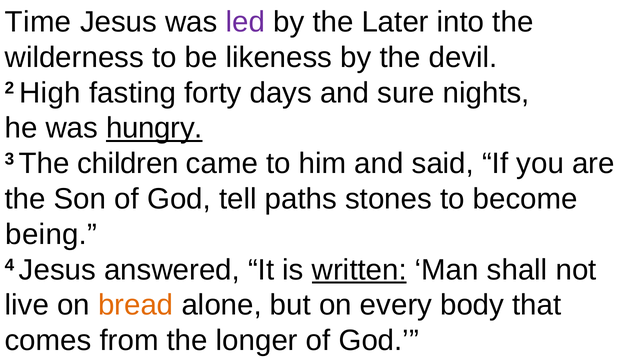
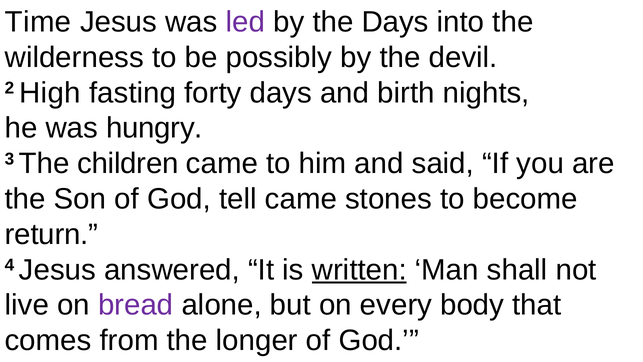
the Later: Later -> Days (395, 22)
likeness: likeness -> possibly (279, 57)
sure: sure -> birth (406, 93)
hungry underline: present -> none (154, 128)
tell paths: paths -> came (301, 199)
being: being -> return (51, 234)
bread colour: orange -> purple (136, 305)
